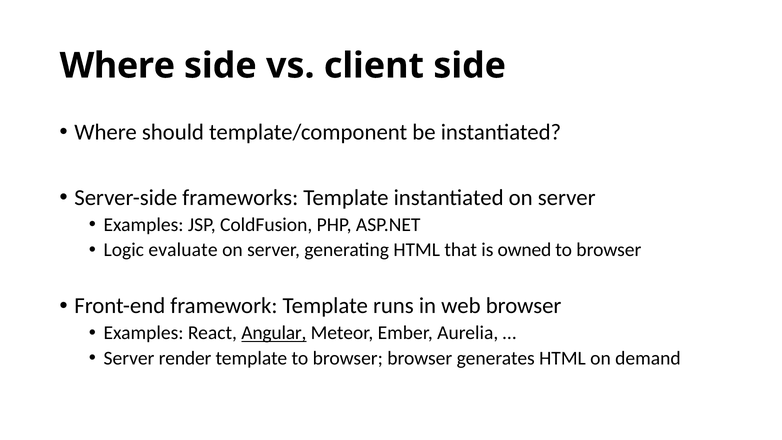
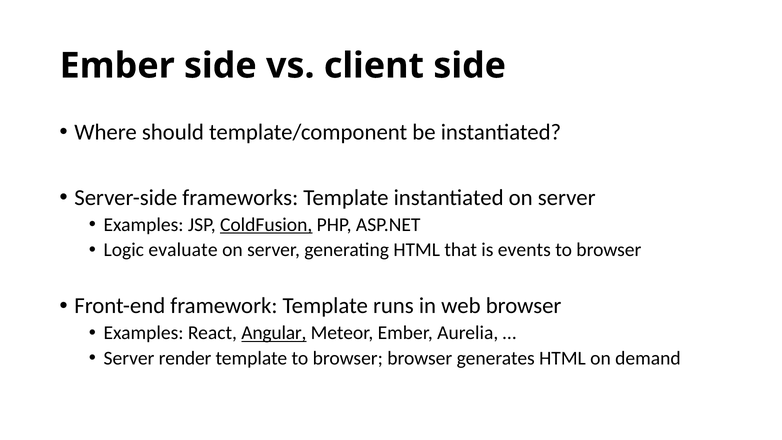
Where: Where -> Ember (117, 66)
ColdFusion underline: none -> present (266, 225)
owned: owned -> events (524, 250)
